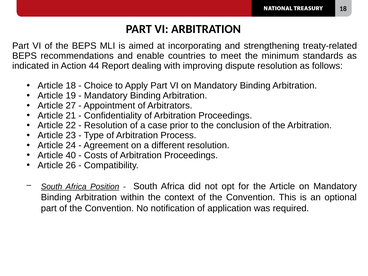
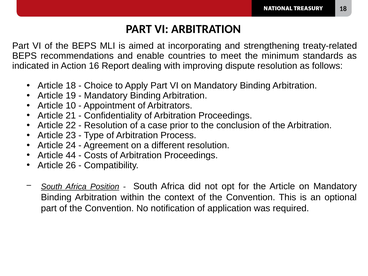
44: 44 -> 16 (94, 66)
27: 27 -> 10 (71, 106)
40: 40 -> 44 (71, 155)
